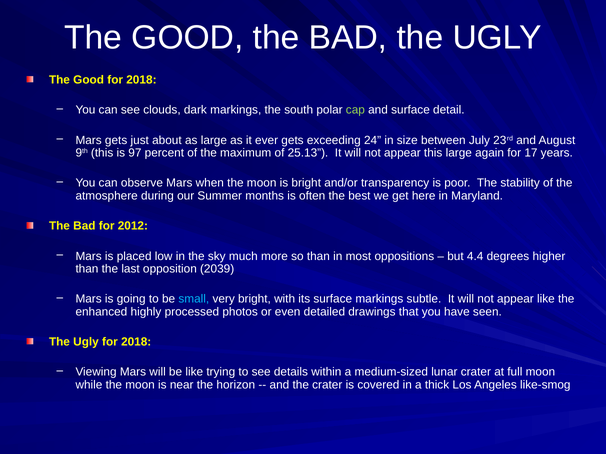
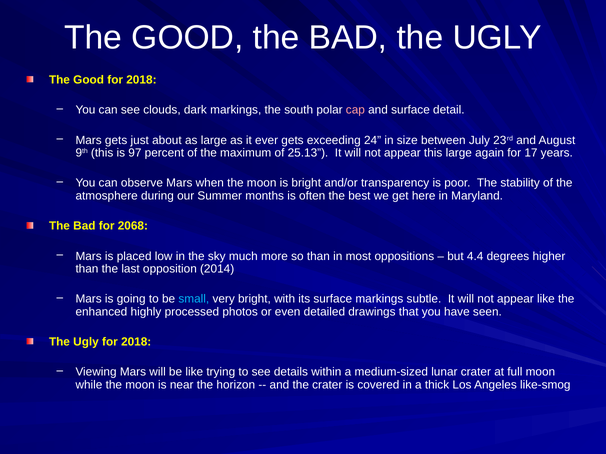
cap colour: light green -> pink (355, 110)
2012: 2012 -> 2068 (133, 226)
2039: 2039 -> 2014 (217, 269)
